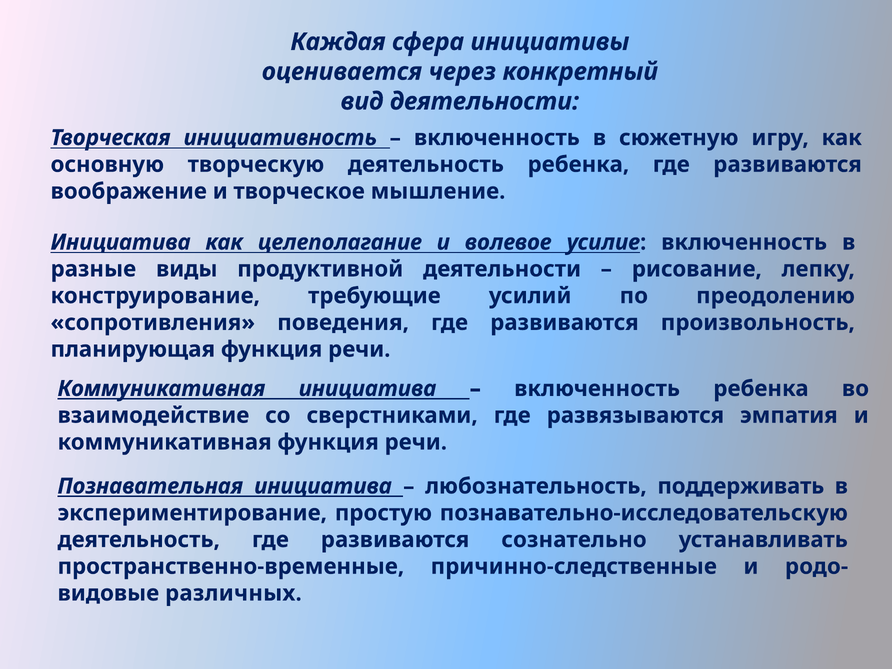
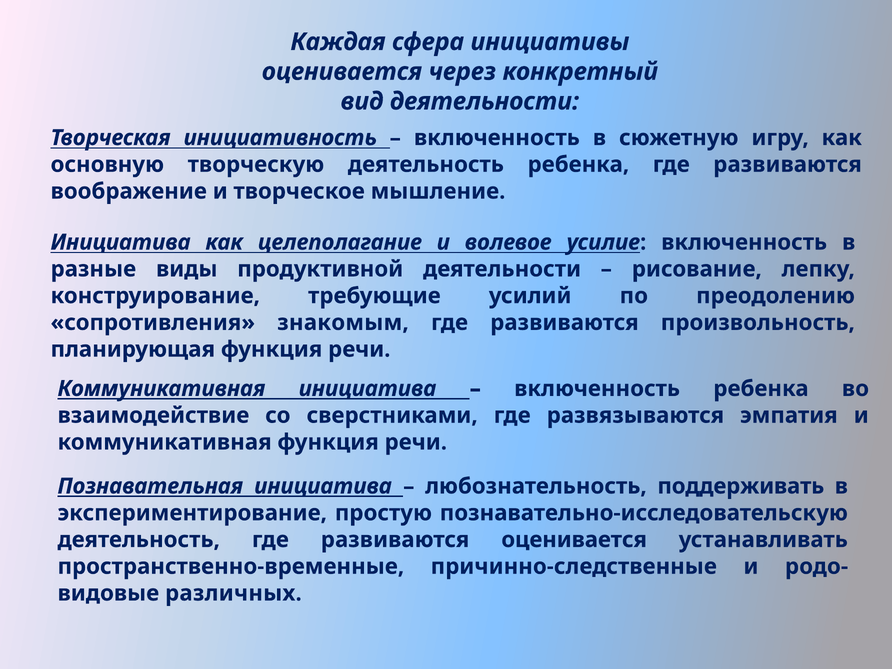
поведения: поведения -> знакомым (343, 323)
развиваются сознательно: сознательно -> оценивается (574, 540)
